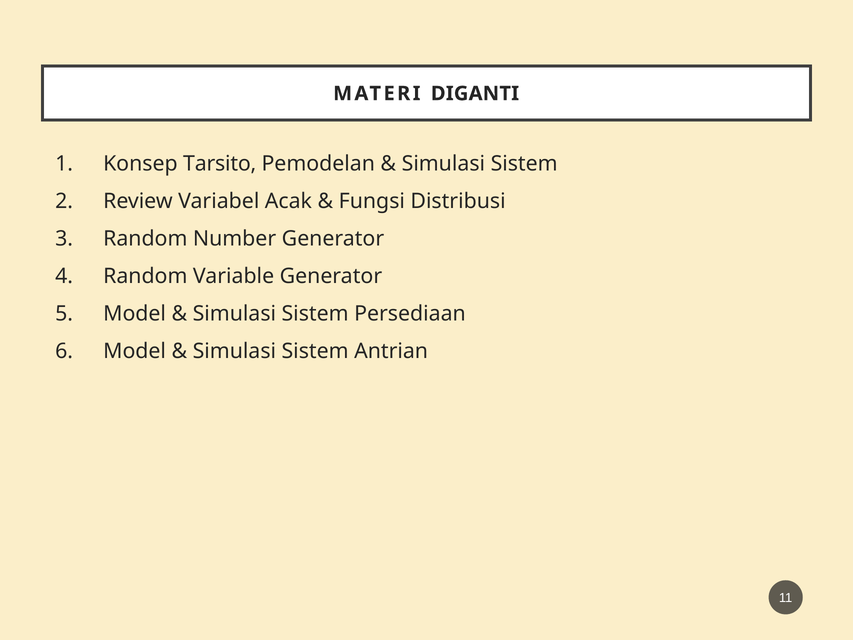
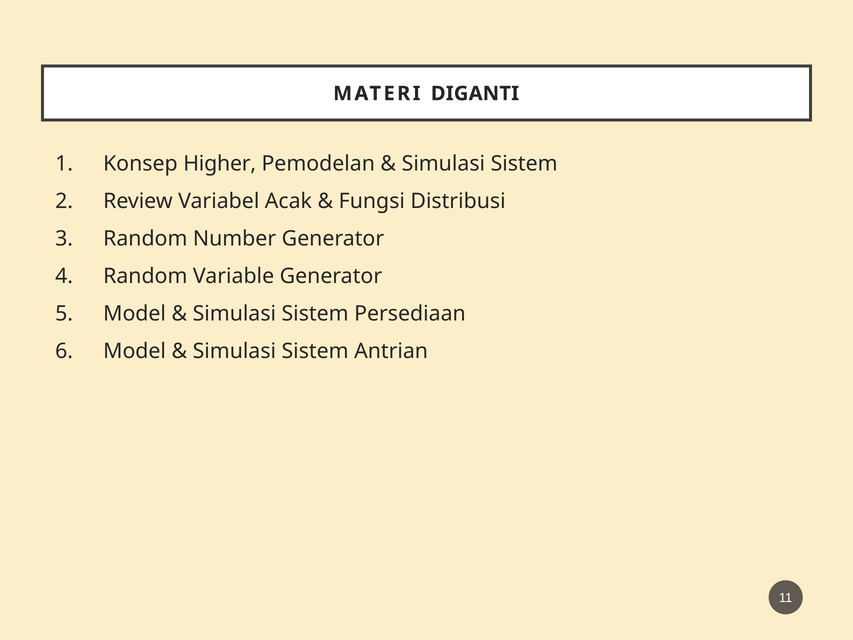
Tarsito: Tarsito -> Higher (220, 164)
